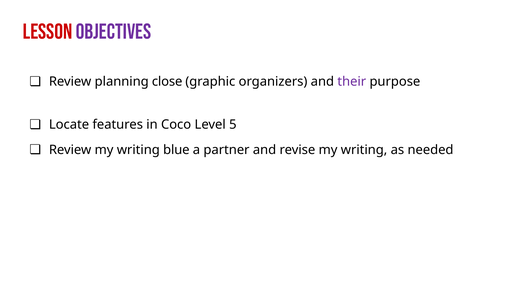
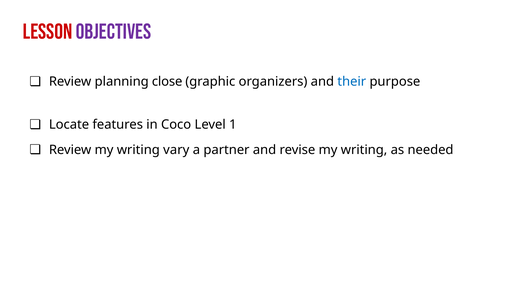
their colour: purple -> blue (352, 82)
5: 5 -> 1 (233, 125)
blue: blue -> vary (176, 150)
